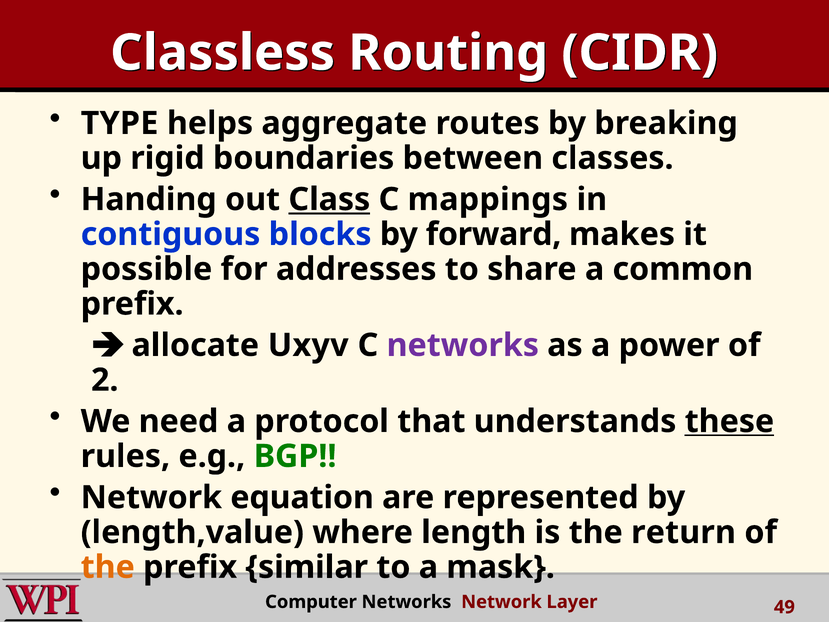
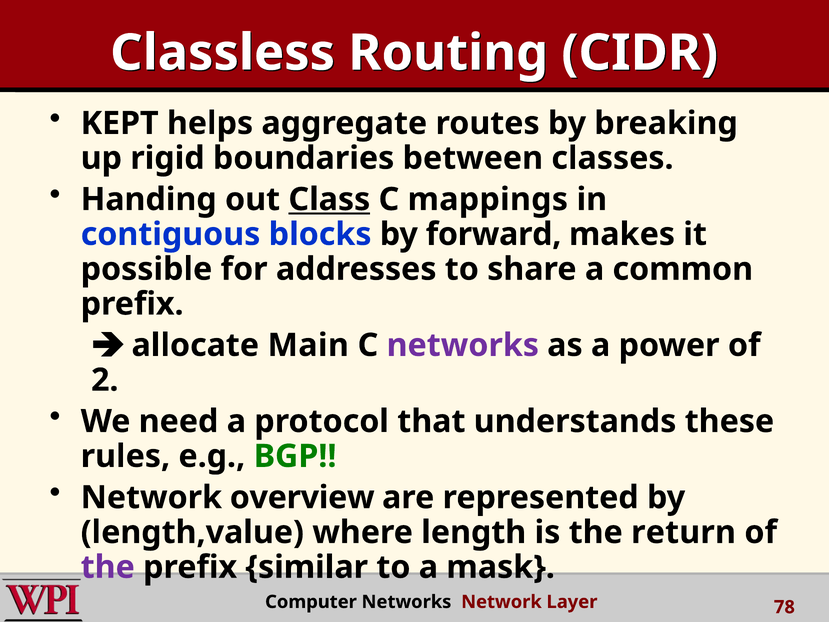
TYPE: TYPE -> KEPT (120, 123)
Uxyv: Uxyv -> Main (308, 345)
these underline: present -> none (729, 421)
equation: equation -> overview (302, 497)
the colour: orange -> purple (108, 567)
49: 49 -> 78 (784, 607)
